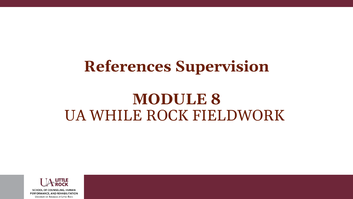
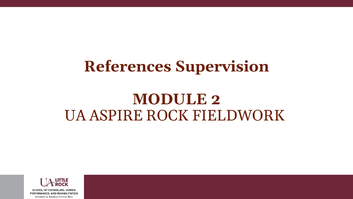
8: 8 -> 2 (216, 99)
WHILE: WHILE -> ASPIRE (116, 115)
